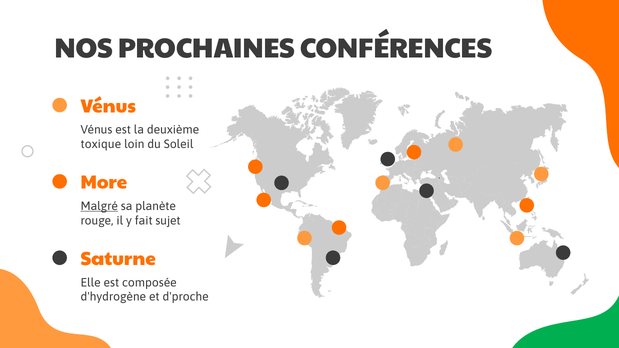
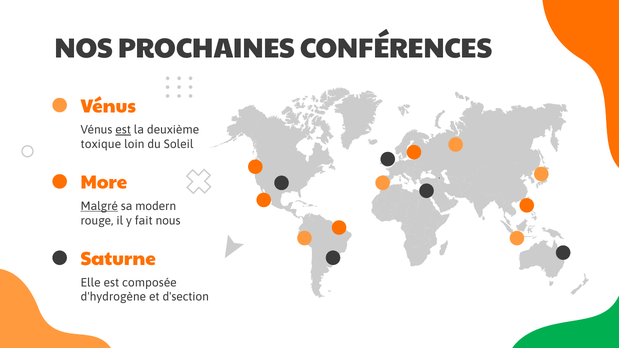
est underline: none -> present (123, 130)
planète: planète -> modern (156, 206)
sujet: sujet -> nous (168, 221)
d'proche: d'proche -> d'section (186, 297)
